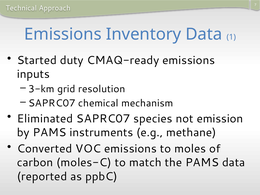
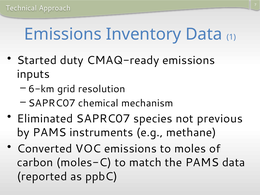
3-km: 3-km -> 6-km (41, 89)
emission: emission -> previous (220, 119)
